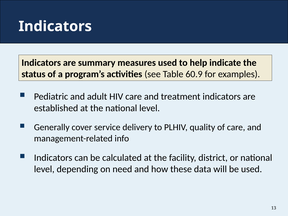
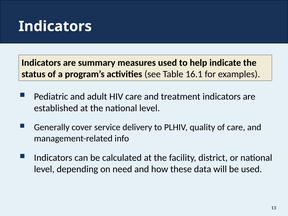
60.9: 60.9 -> 16.1 (194, 74)
